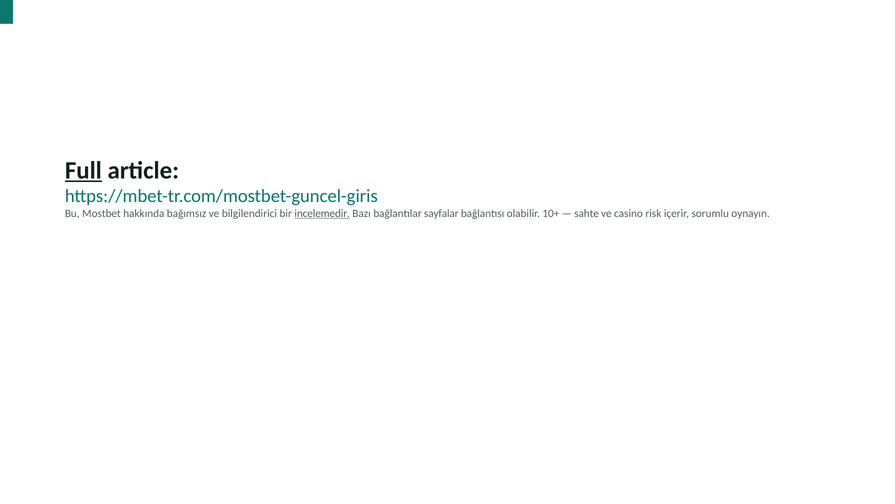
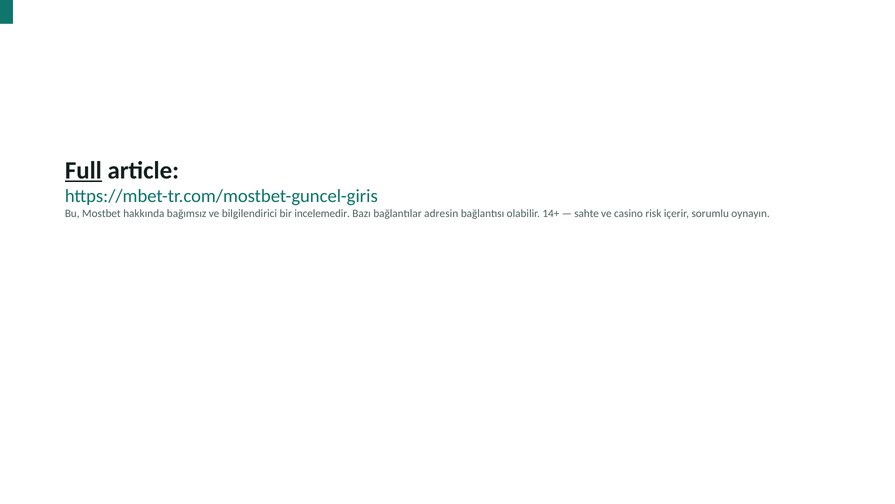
incelemedir underline: present -> none (322, 213)
sayfalar: sayfalar -> adresin (441, 213)
10+: 10+ -> 14+ (551, 213)
